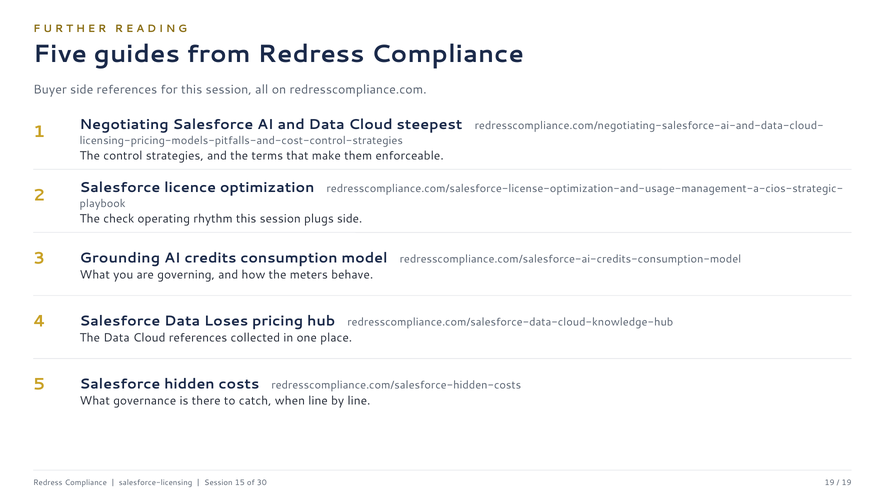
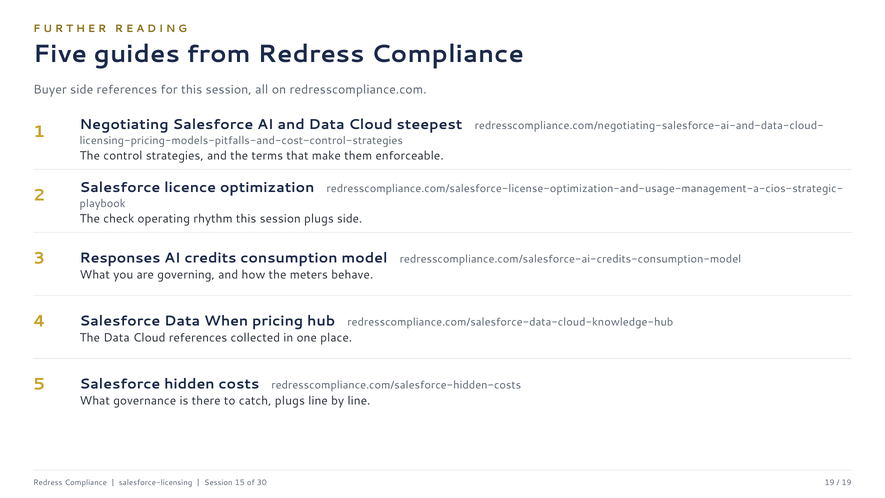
Grounding: Grounding -> Responses (120, 258)
Loses: Loses -> When (226, 321)
catch when: when -> plugs (290, 401)
